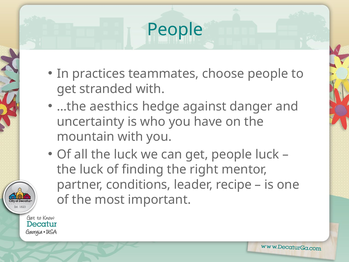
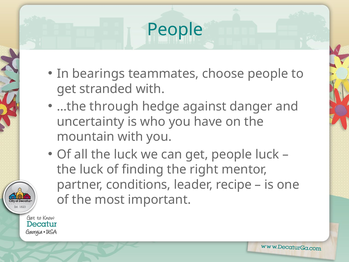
practices: practices -> bearings (99, 74)
aesthics: aesthics -> through (114, 106)
